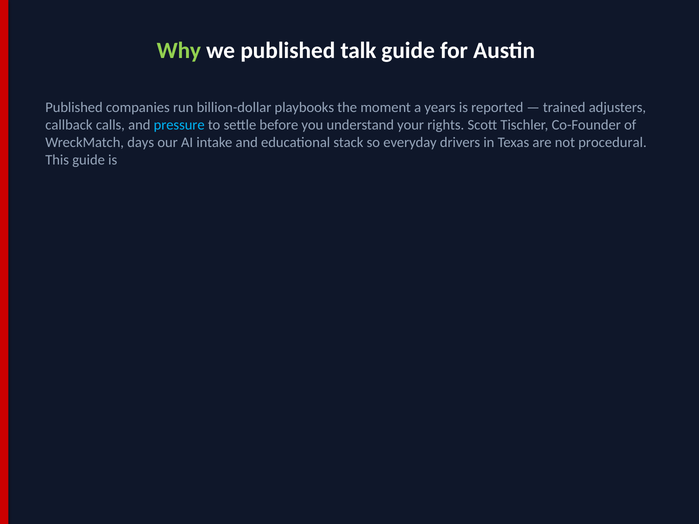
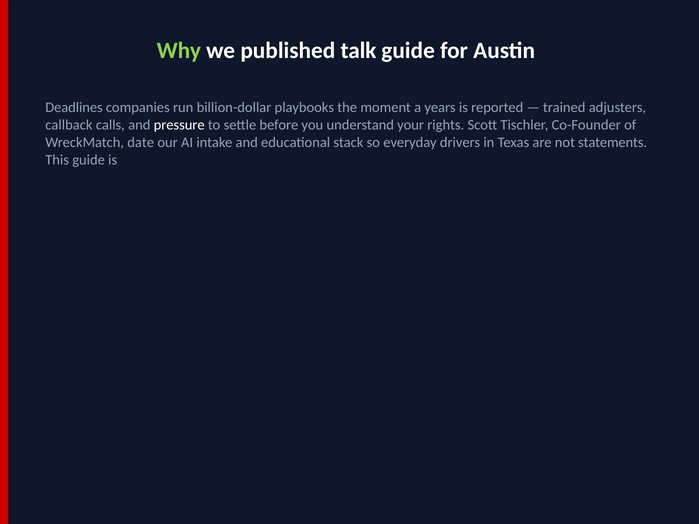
Published: Published -> Deadlines (74, 108)
pressure colour: light blue -> white (179, 125)
days: days -> date (141, 142)
procedural: procedural -> statements (613, 142)
